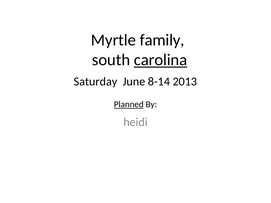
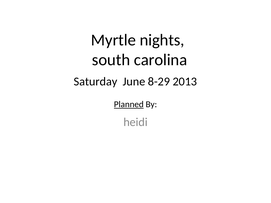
family: family -> nights (162, 40)
carolina underline: present -> none (161, 60)
8-14: 8-14 -> 8-29 (159, 82)
